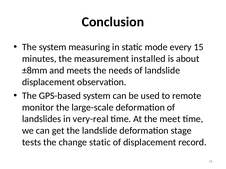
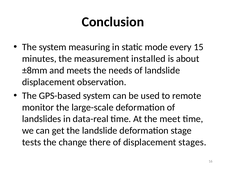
very-real: very-real -> data-real (91, 119)
change static: static -> there (100, 143)
record: record -> stages (192, 143)
